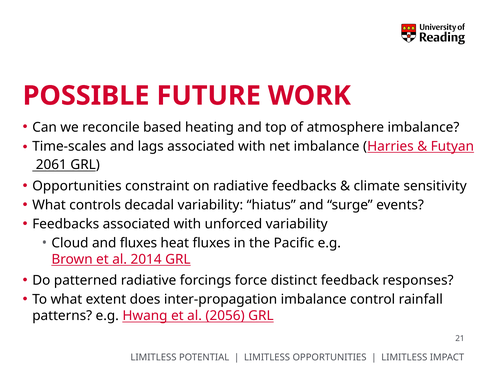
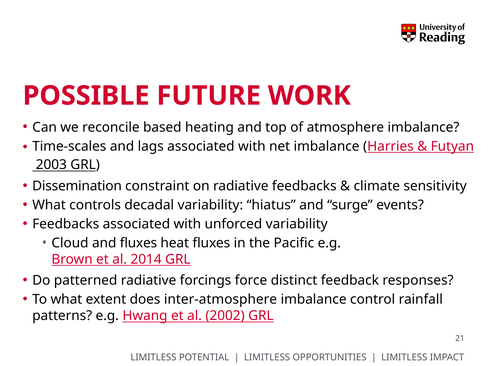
2061: 2061 -> 2003 (51, 165)
Opportunities: Opportunities -> Dissemination (77, 186)
inter-propagation: inter-propagation -> inter-atmosphere (221, 299)
2056: 2056 -> 2002 (225, 316)
